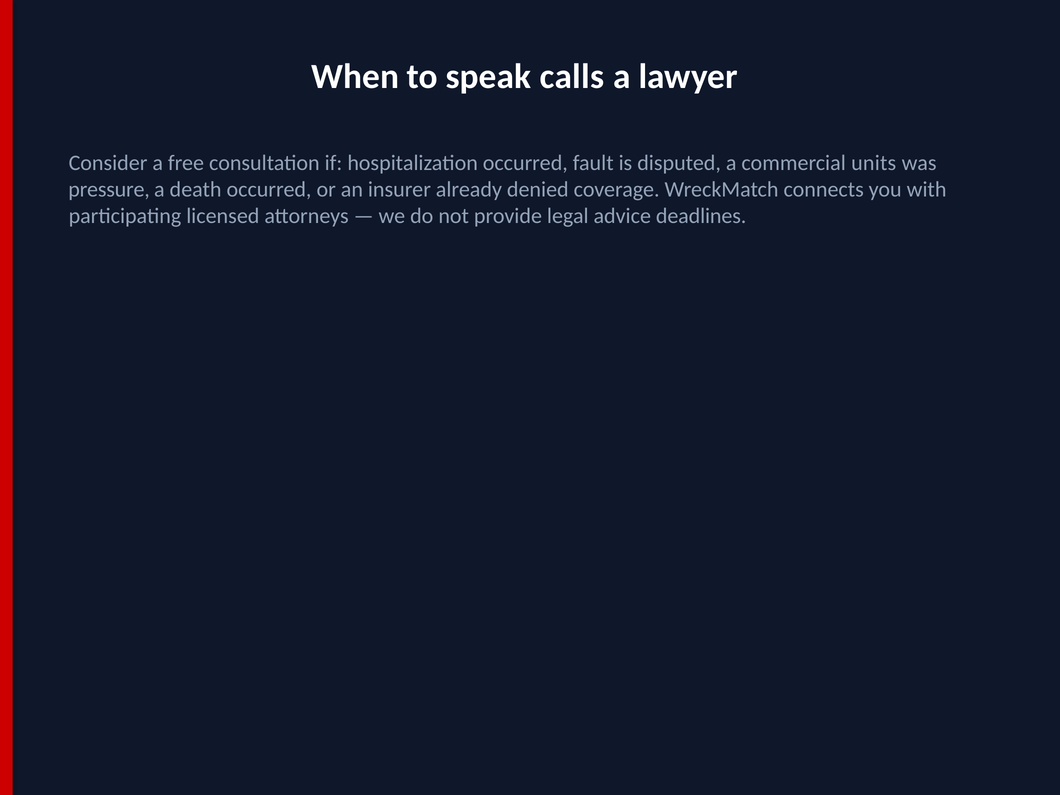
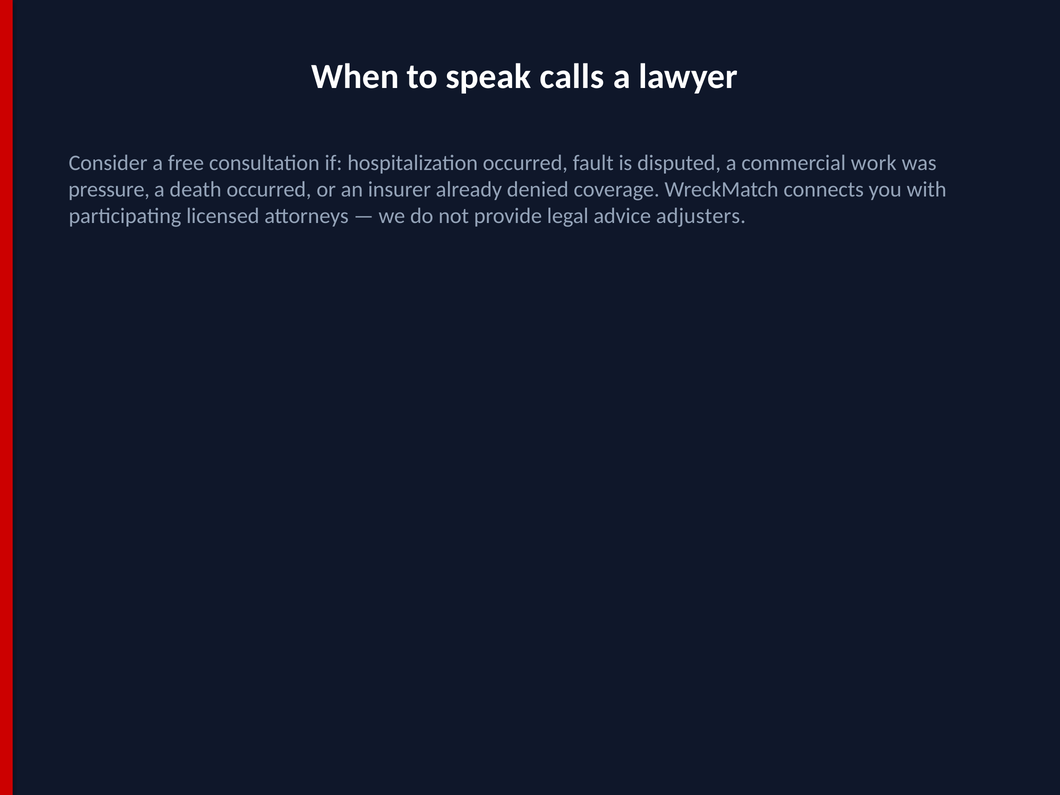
units: units -> work (874, 163)
deadlines: deadlines -> adjusters (701, 216)
